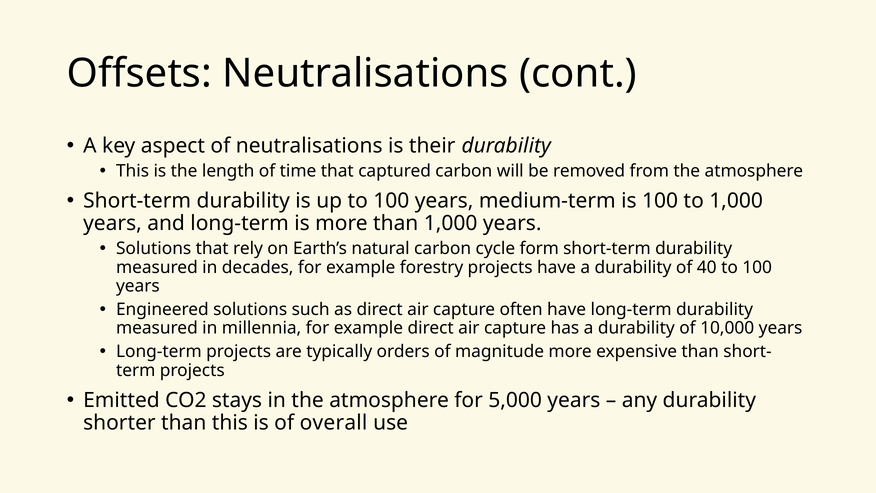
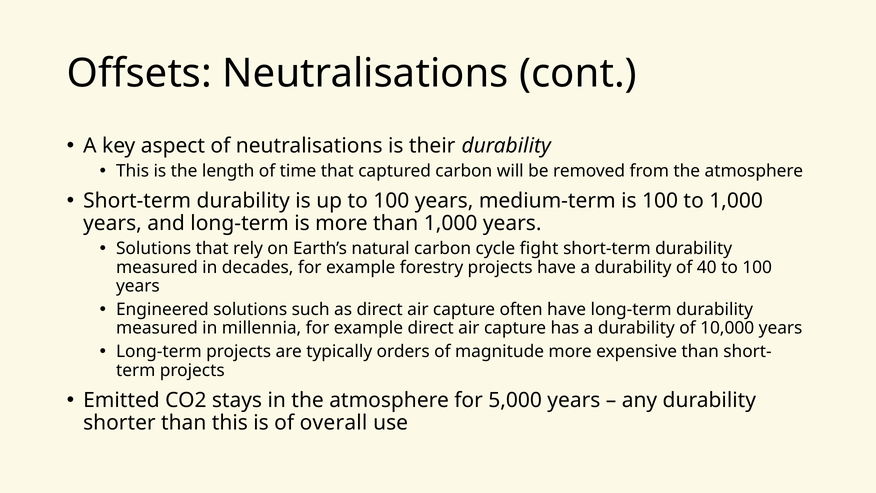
form: form -> fight (539, 249)
